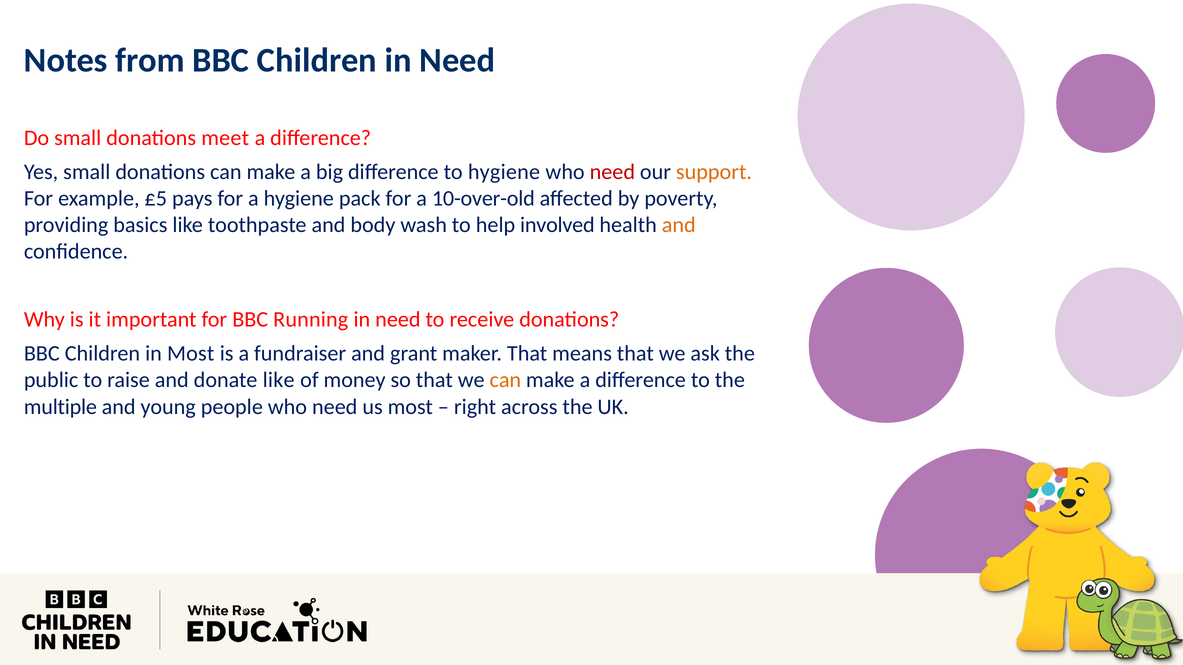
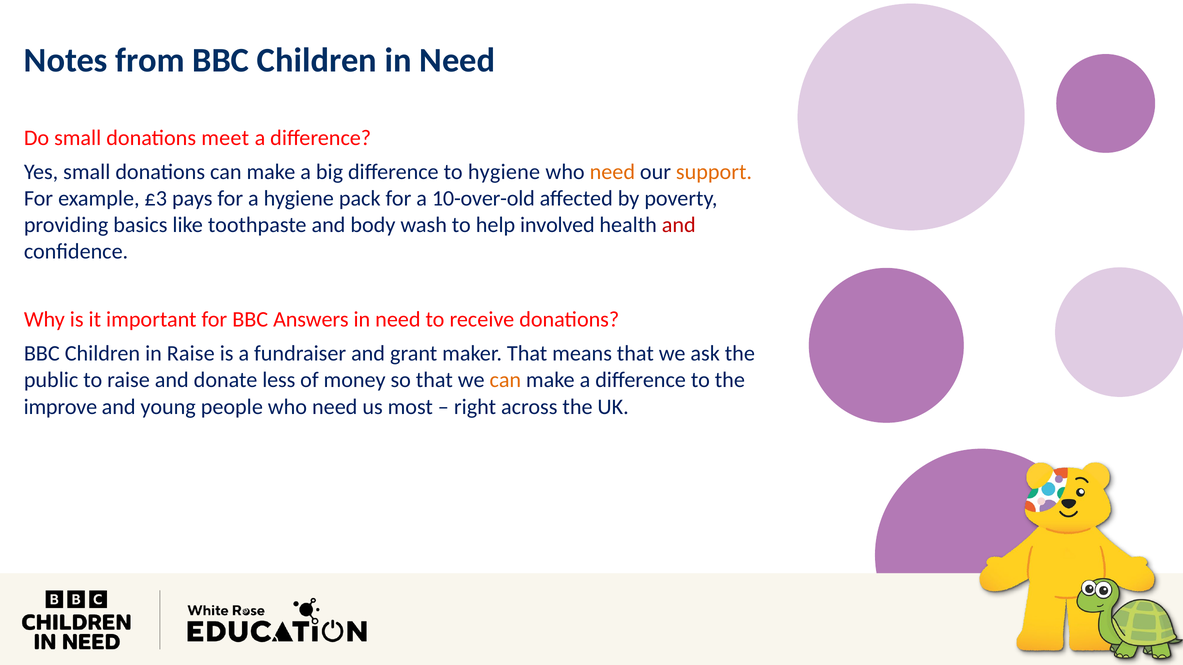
need colour: red -> orange (612, 172)
£5: £5 -> £3 (156, 198)
and colour: orange -> red (679, 225)
Running: Running -> Answers (311, 320)
in Most: Most -> Raise (191, 354)
donate like: like -> less (279, 380)
multiple: multiple -> improve (60, 407)
